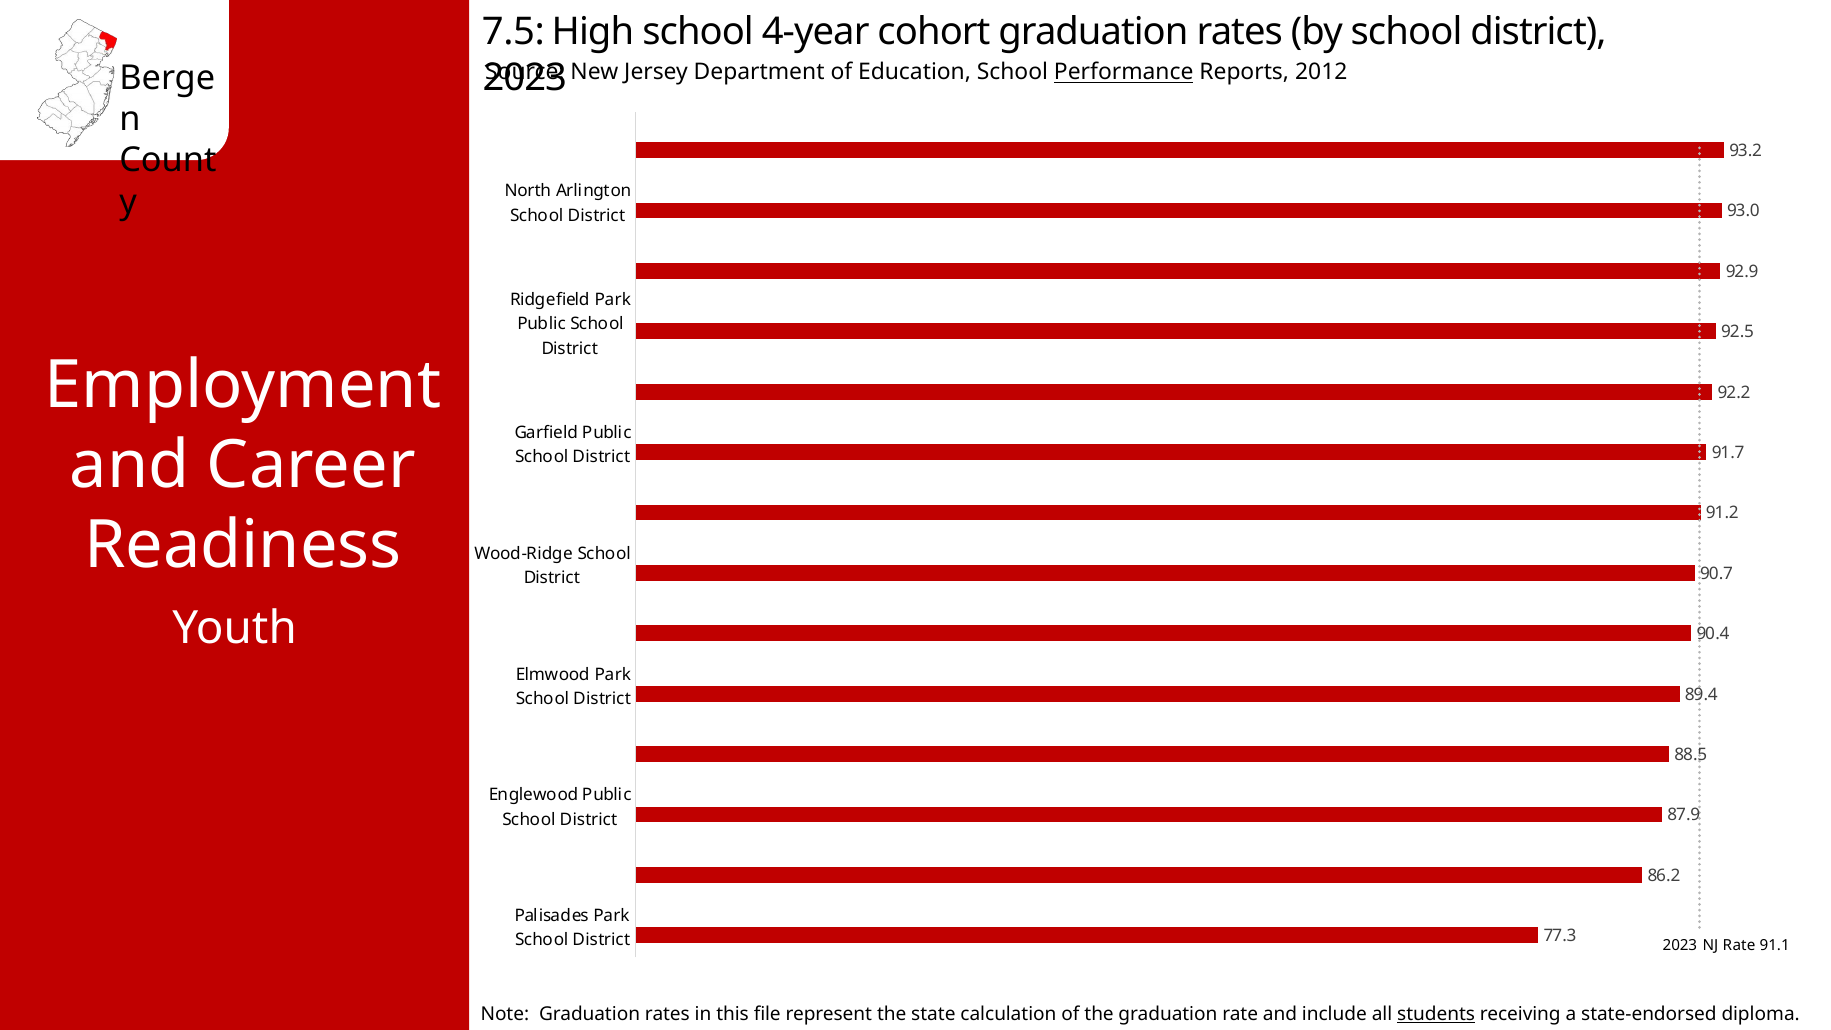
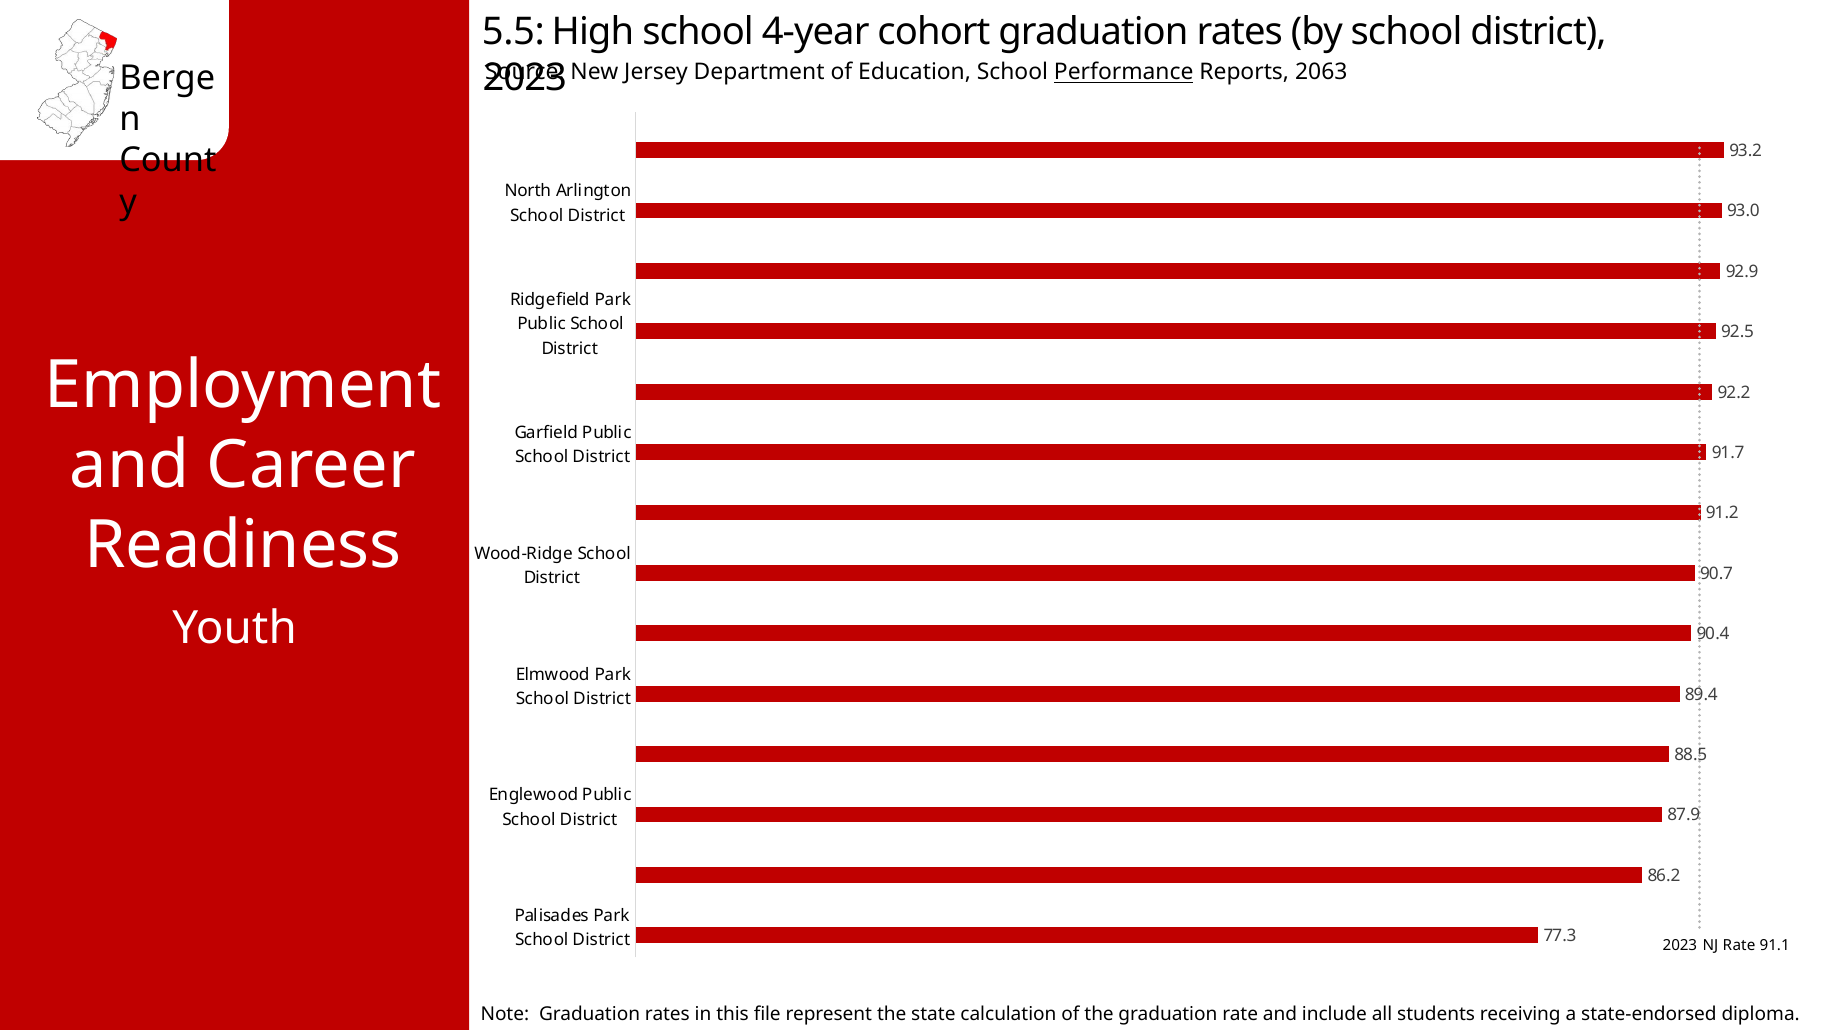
7.5: 7.5 -> 5.5 (513, 32)
2012: 2012 -> 2063 (1321, 72)
students underline: present -> none (1436, 1014)
